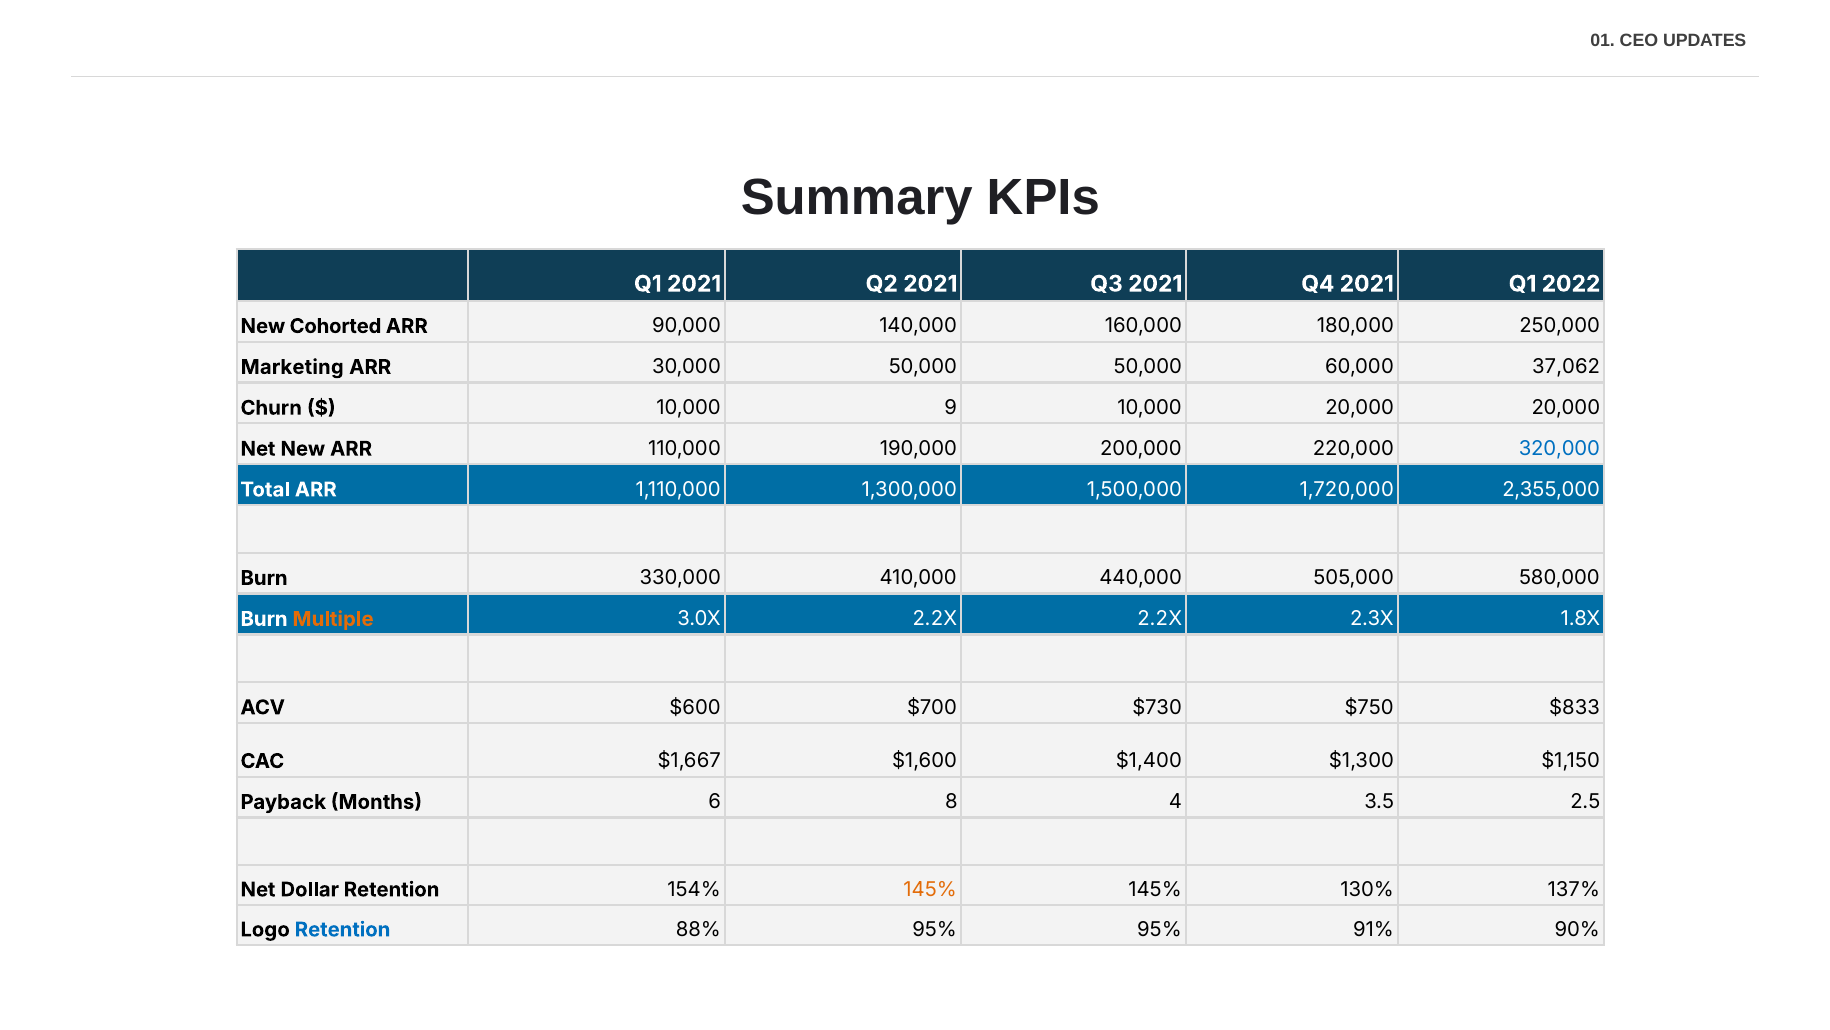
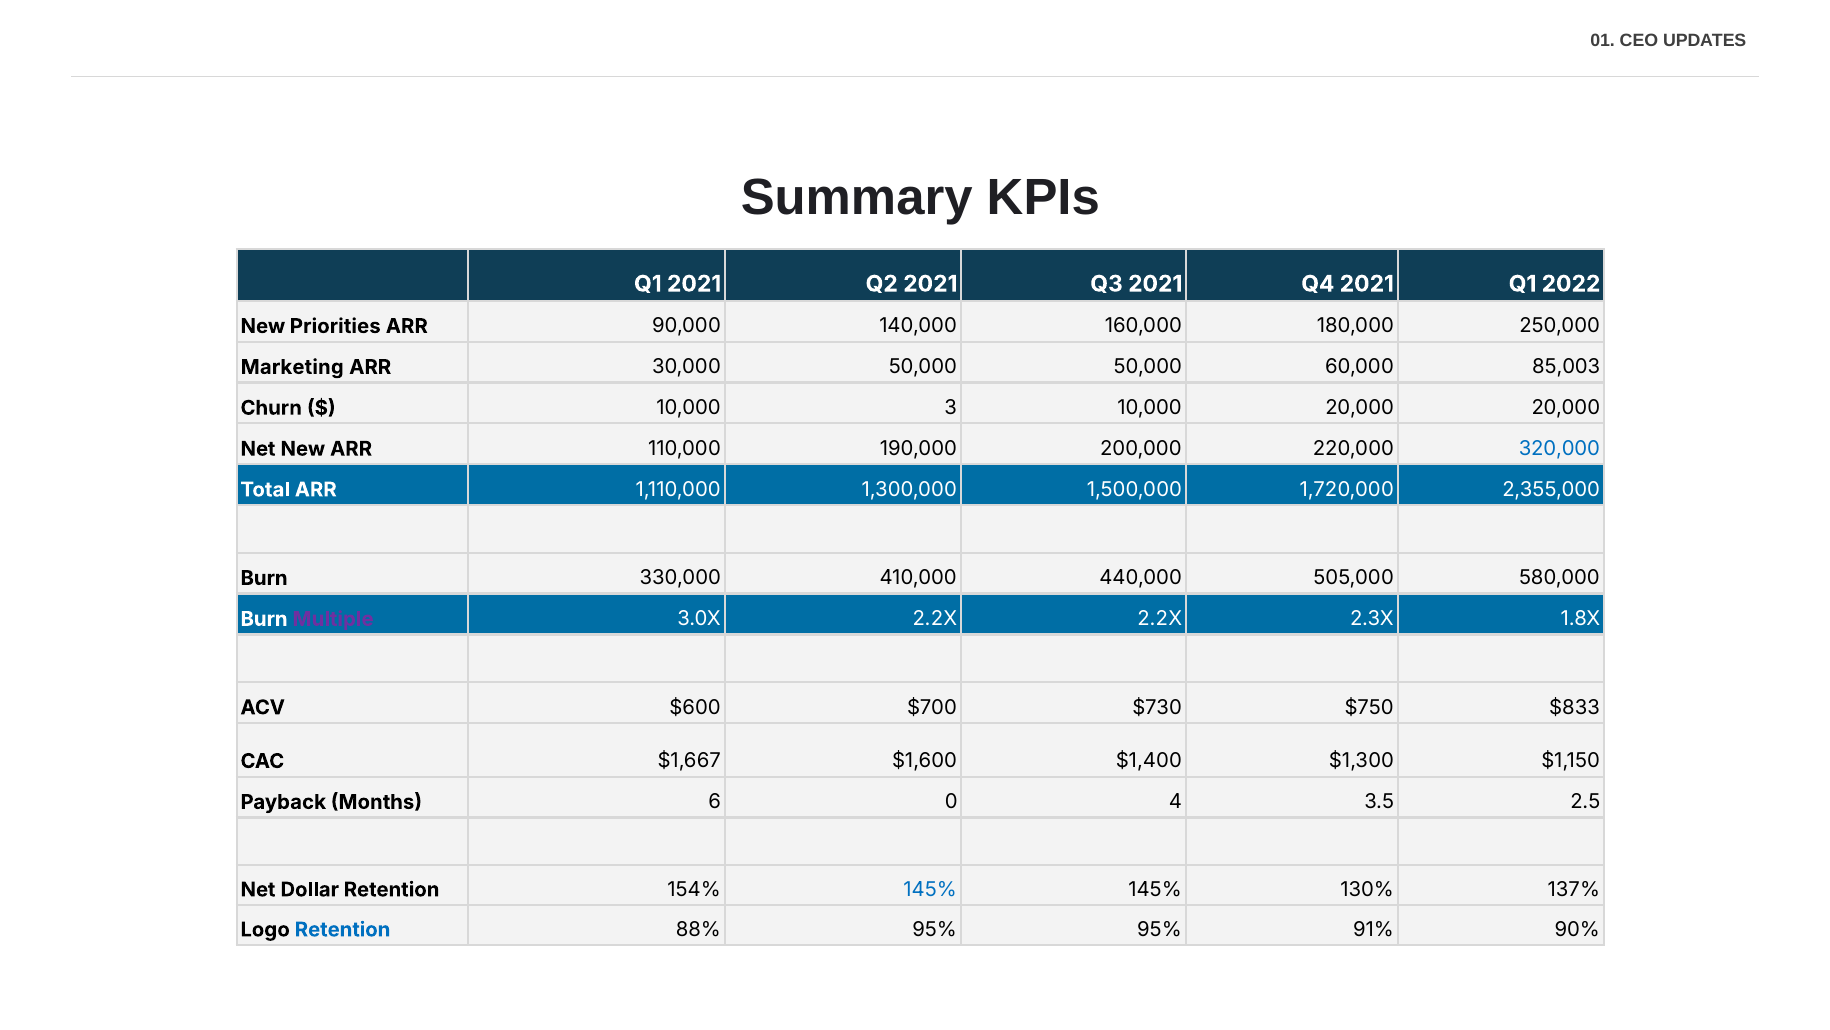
Cohorted: Cohorted -> Priorities (335, 326)
37,062: 37,062 -> 85,003 (1566, 367)
9: 9 -> 3 (951, 408)
Multiple colour: orange -> purple (333, 619)
8: 8 -> 0 (951, 802)
145% colour: orange -> blue (930, 889)
